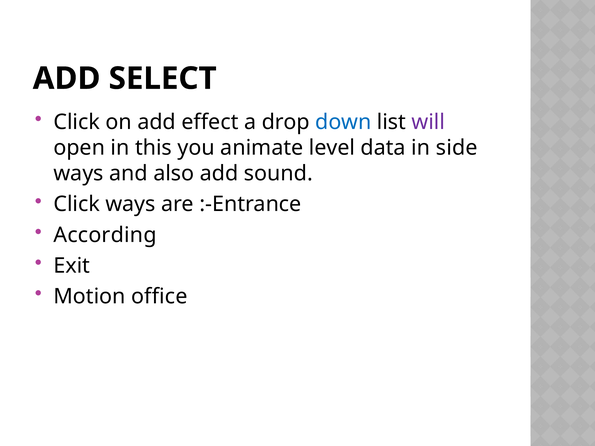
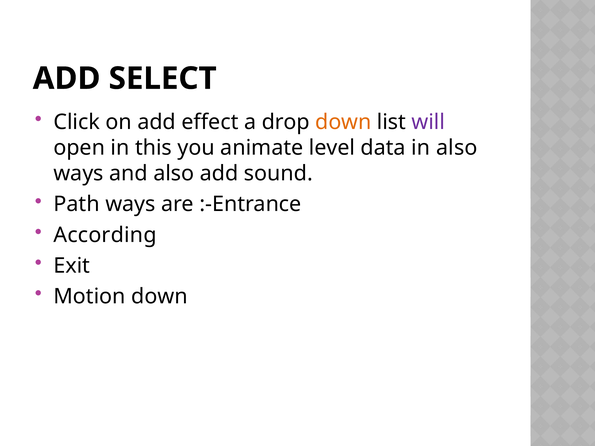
down colour: blue -> orange (343, 122)
in side: side -> also (457, 148)
Click: Click -> Path (77, 204)
Motion office: office -> down (159, 297)
